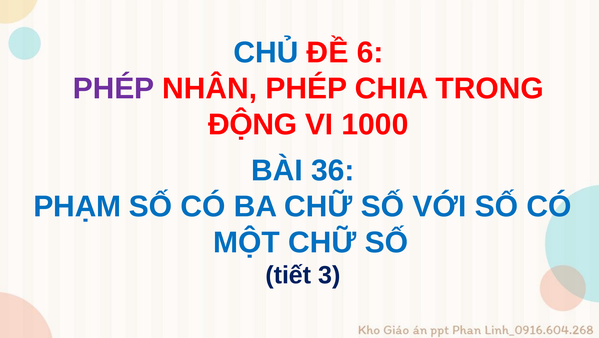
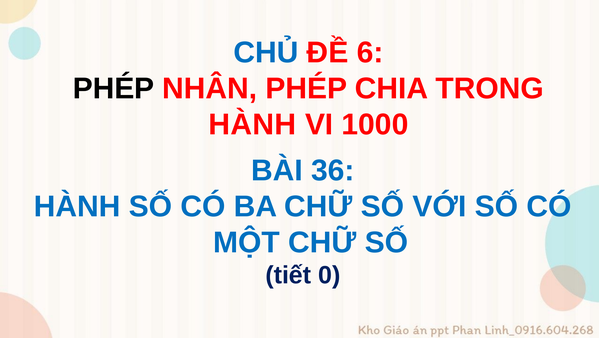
PHÉP colour: purple -> black (114, 89)
ĐỘNG: ĐỘNG -> HÀNH (252, 125)
PHẠM: PHẠM -> HÀNH (77, 206)
3: 3 -> 0 (329, 275)
